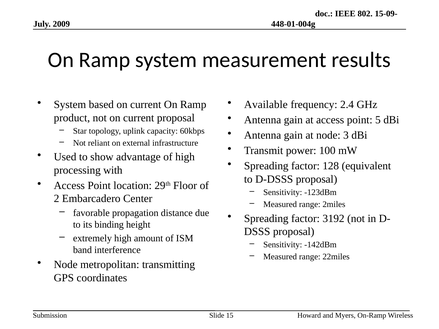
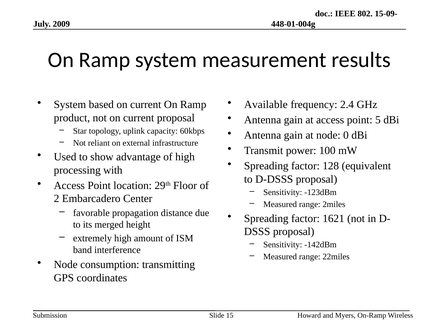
3: 3 -> 0 (346, 135)
3192: 3192 -> 1621 (333, 219)
binding: binding -> merged (109, 225)
metropolitan: metropolitan -> consumption (110, 265)
